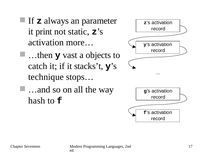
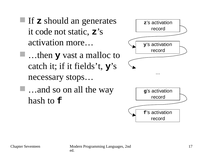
always: always -> should (56, 21)
parameter: parameter -> generates (99, 21)
print: print -> code (44, 31)
objects: objects -> malloc (98, 55)
stacks’t: stacks’t -> fields’t (89, 66)
technique: technique -> necessary (46, 77)
